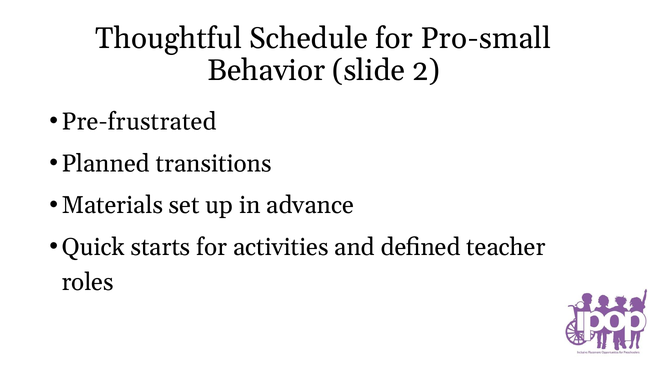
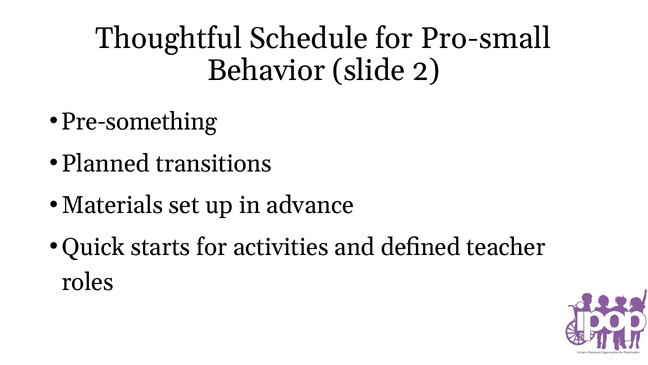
Pre-frustrated: Pre-frustrated -> Pre-something (139, 122)
